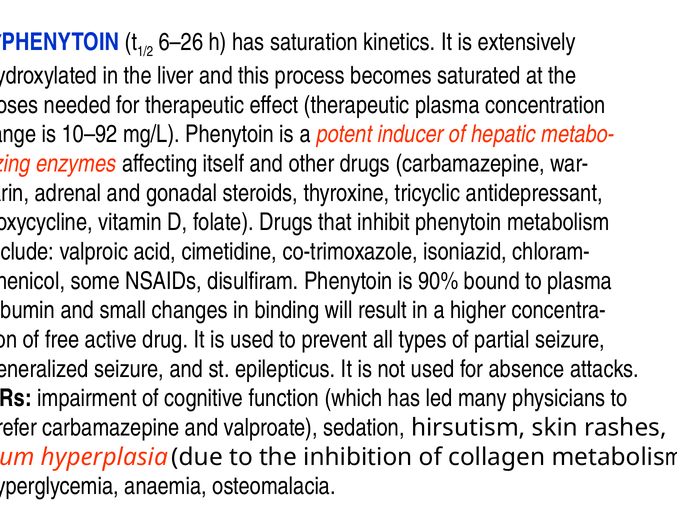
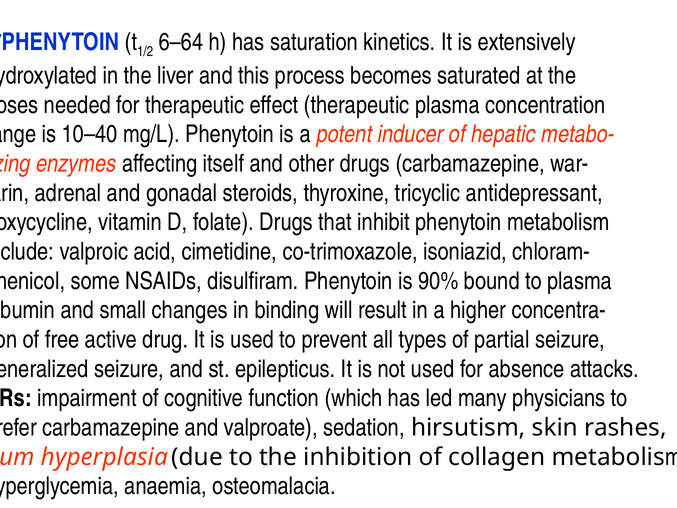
6–26: 6–26 -> 6–64 (181, 42)
10–92: 10–92 -> 10–40 (90, 134)
